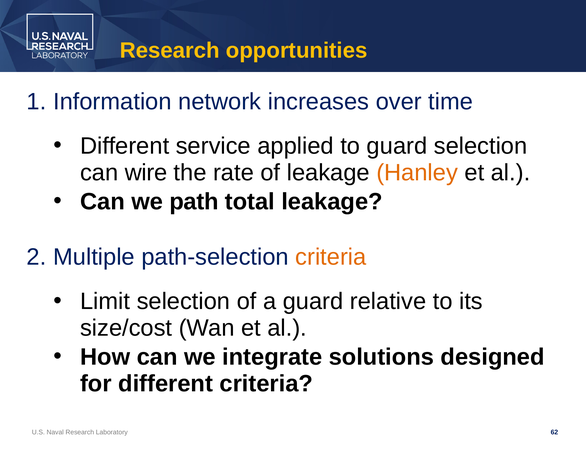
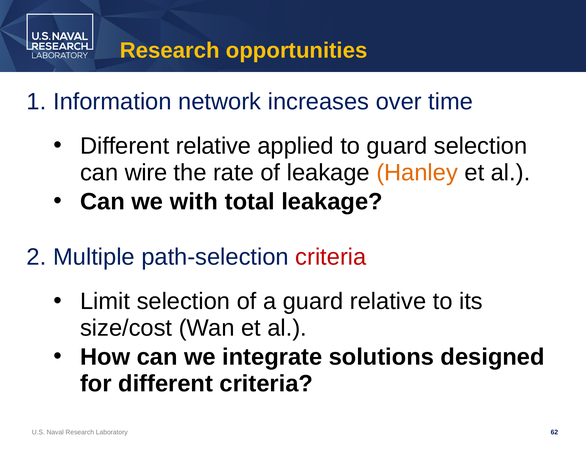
Different service: service -> relative (213, 146)
path: path -> with (194, 201)
criteria colour: orange -> red (331, 257)
